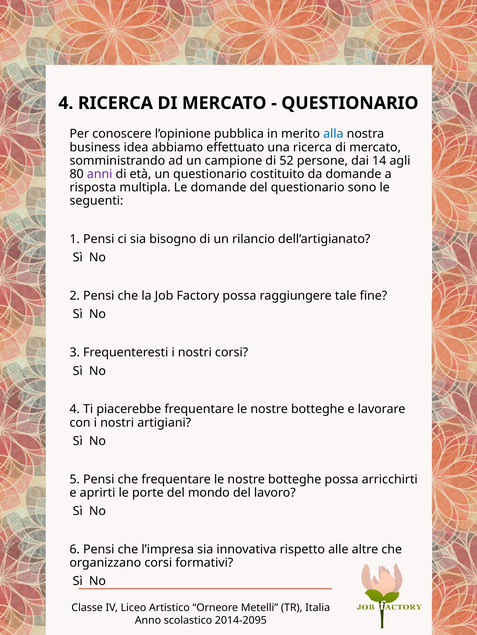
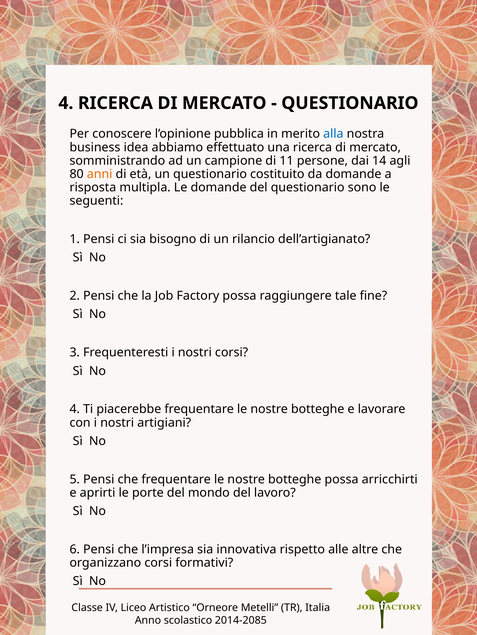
52: 52 -> 11 (287, 161)
anni colour: purple -> orange (100, 174)
2014-2095: 2014-2095 -> 2014-2085 (241, 621)
